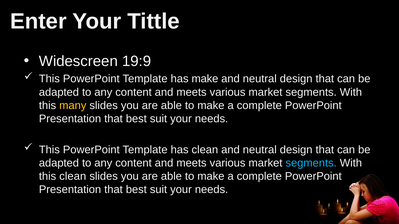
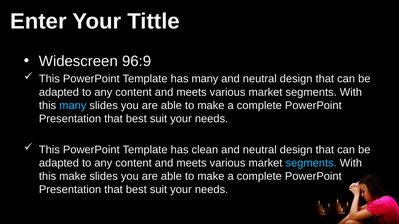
19:9: 19:9 -> 96:9 (137, 61)
has make: make -> many (205, 79)
many colour: yellow -> light blue (73, 106)
this clean: clean -> make (73, 177)
